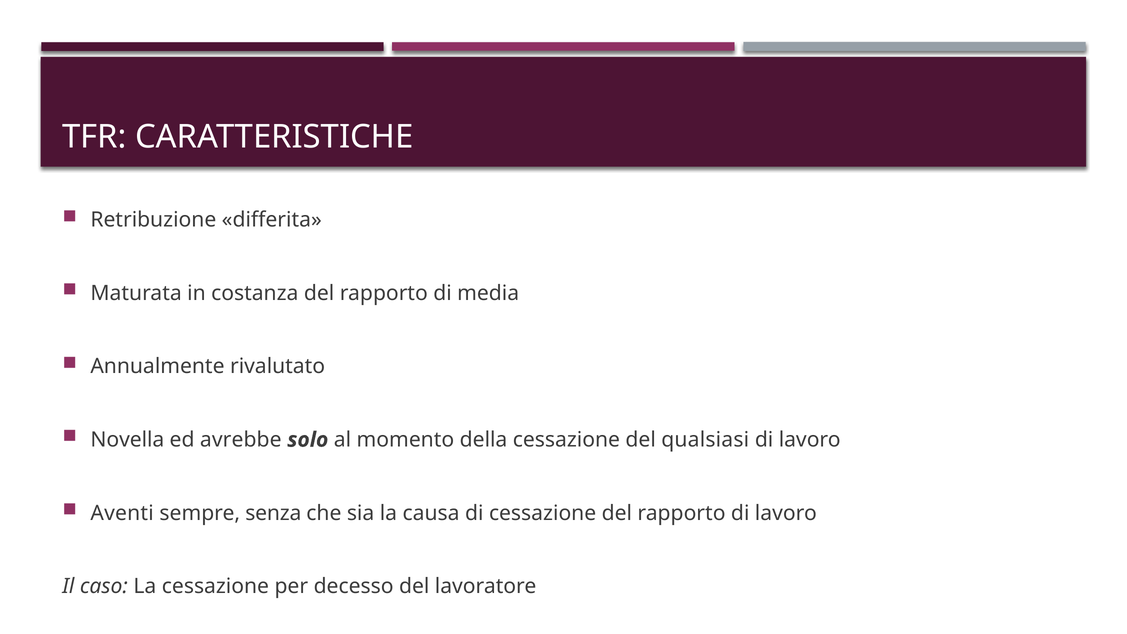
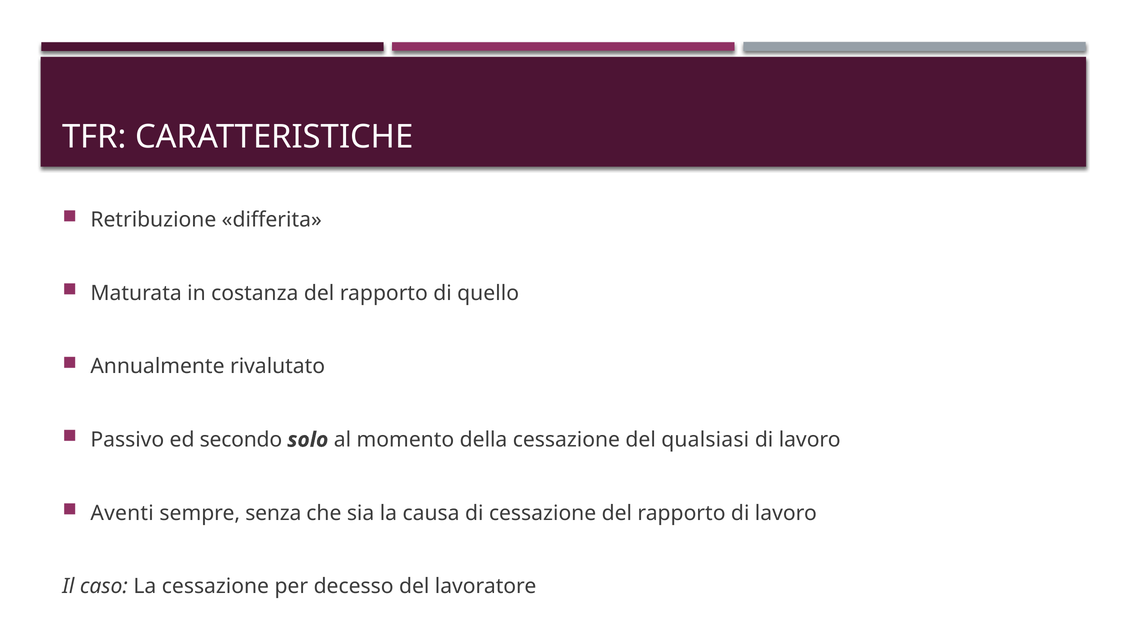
media: media -> quello (488, 293)
Novella: Novella -> Passivo (127, 440)
avrebbe: avrebbe -> secondo (241, 440)
